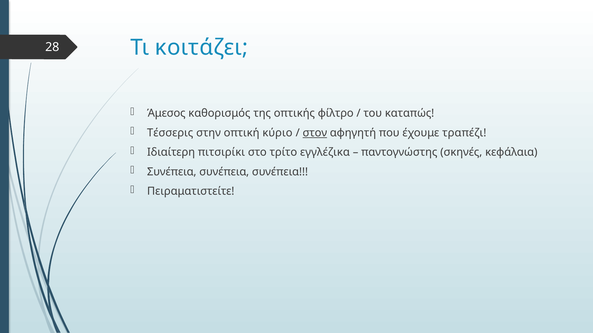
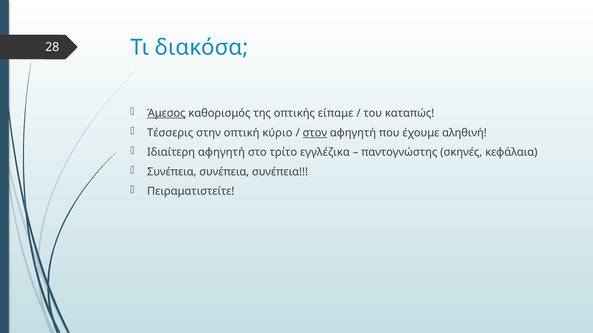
κοιτάζει: κοιτάζει -> διακόσα (202, 47)
Άμεσος underline: none -> present (166, 113)
φίλτρο: φίλτρο -> είπαμε (336, 113)
τραπέζι: τραπέζι -> αληθινή (464, 133)
Ιδιαίτερη πιτσιρίκι: πιτσιρίκι -> αφηγητή (221, 152)
